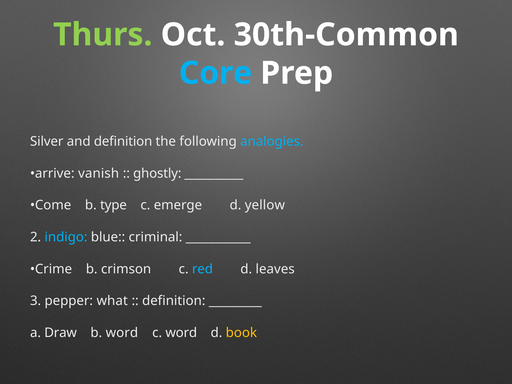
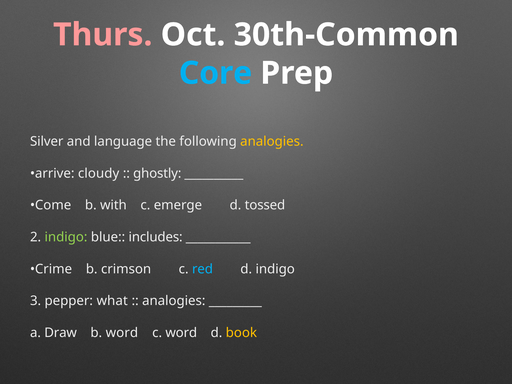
Thurs colour: light green -> pink (103, 35)
and definition: definition -> language (123, 141)
analogies colour: light blue -> yellow (272, 141)
vanish: vanish -> cloudy (99, 173)
type: type -> with (113, 205)
yellow: yellow -> tossed (265, 205)
indigo colour: light blue -> light green (66, 237)
criminal: criminal -> includes (156, 237)
d leaves: leaves -> indigo (275, 269)
definition: definition -> analogies (174, 301)
